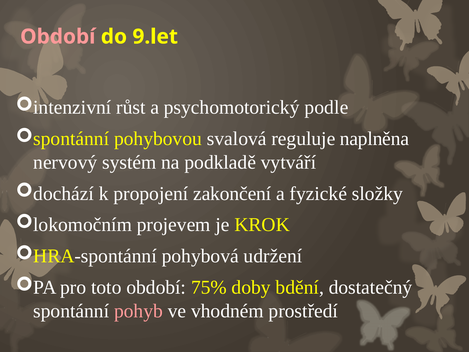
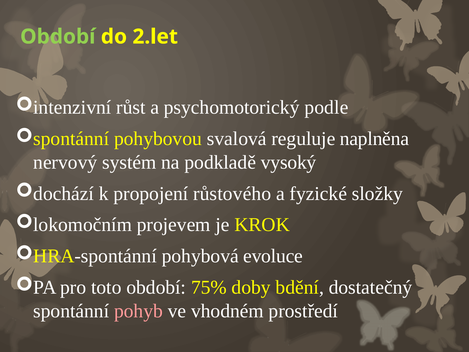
Období colour: pink -> light green (58, 37)
9.let: 9.let -> 2.let (155, 37)
vytváří: vytváří -> vysoký (289, 162)
zakončení: zakončení -> růstového (232, 193)
udržení: udržení -> evoluce (273, 256)
